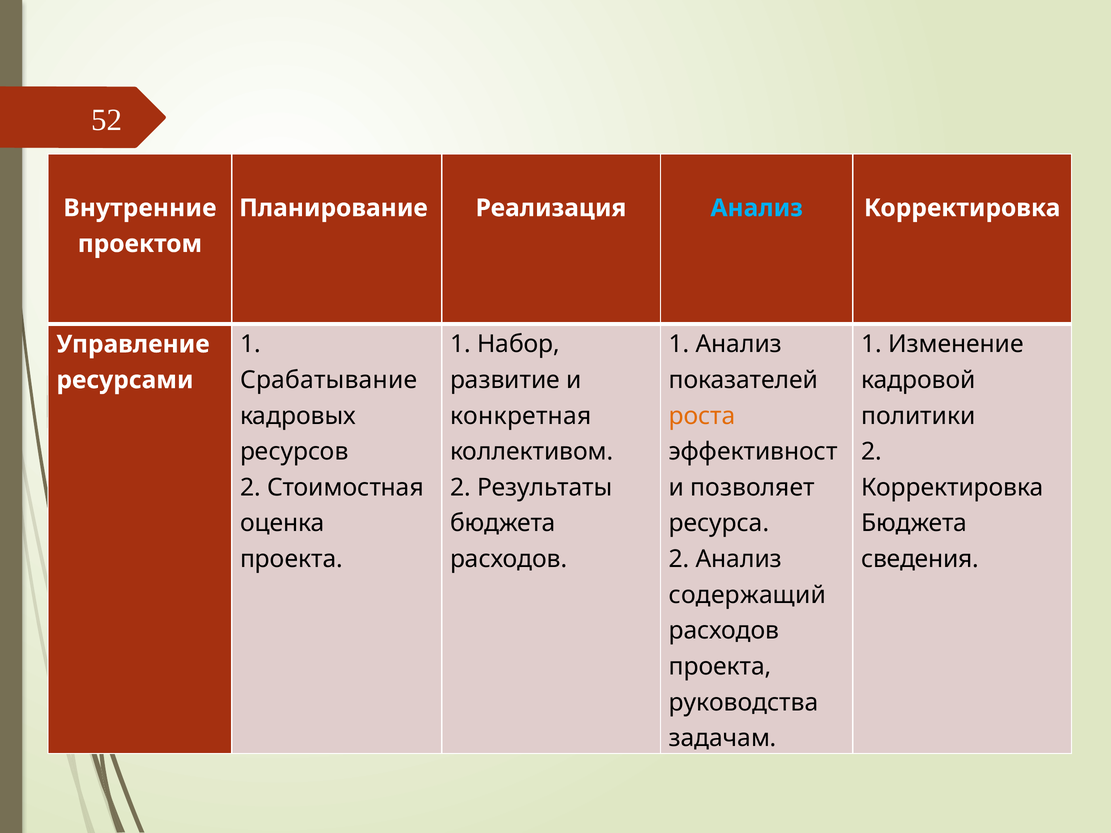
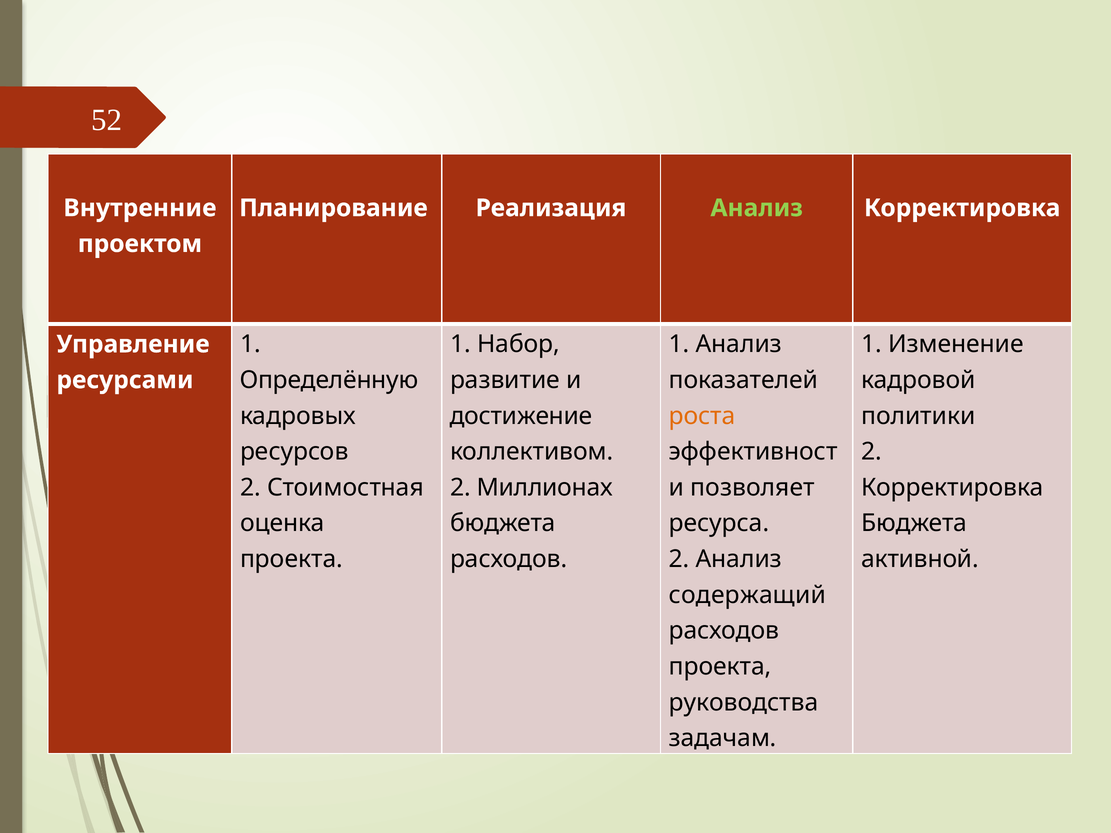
Анализ colour: light blue -> light green (757, 208)
Срабатывание: Срабатывание -> Определённую (329, 380)
конкретная: конкретная -> достижение (521, 416)
Результаты: Результаты -> Миллионах (545, 488)
сведения: сведения -> активной (920, 559)
